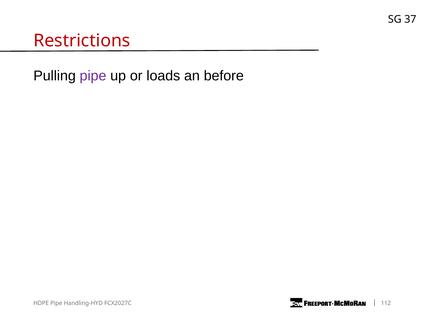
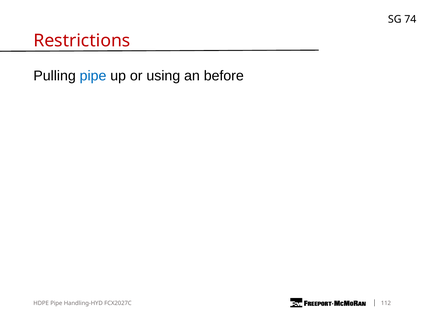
37: 37 -> 74 (410, 19)
pipe colour: purple -> blue (93, 76)
loads: loads -> using (163, 76)
